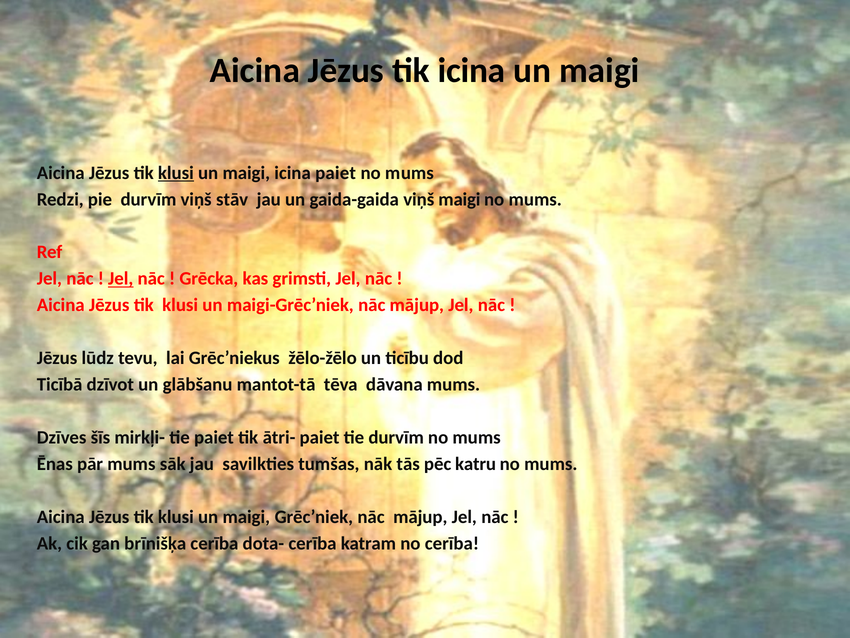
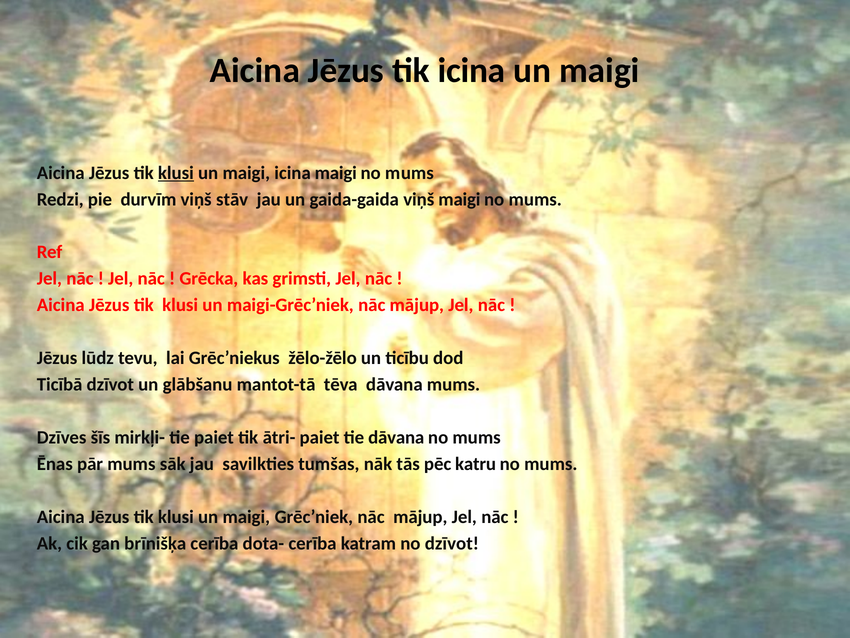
icina paiet: paiet -> maigi (336, 173)
Jel underline: present -> none (121, 278)
tie durvīm: durvīm -> dāvana (396, 437)
no cerība: cerība -> dzīvot (452, 543)
